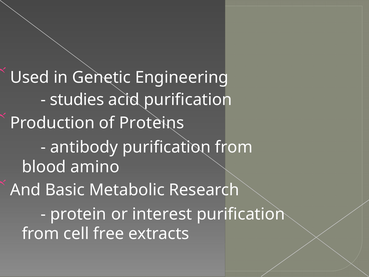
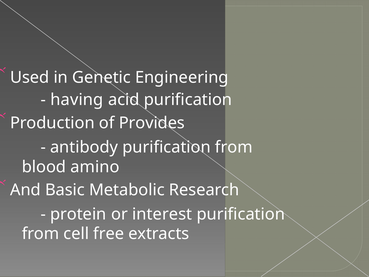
studies: studies -> having (77, 100)
Proteins: Proteins -> Provides (152, 123)
